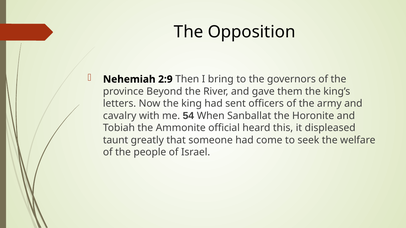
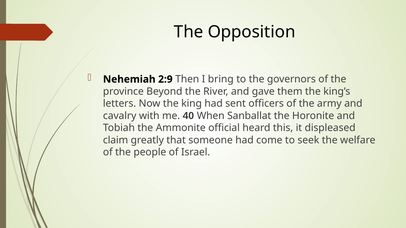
54: 54 -> 40 (188, 116)
taunt: taunt -> claim (116, 140)
